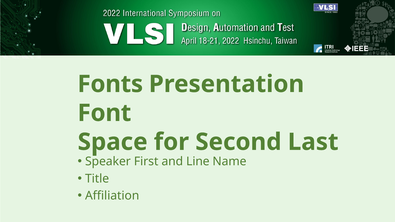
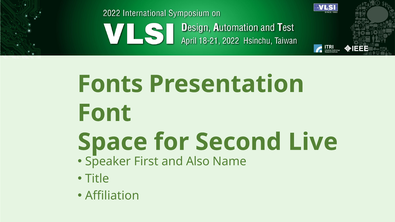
Last: Last -> Live (313, 142)
Line: Line -> Also (198, 162)
